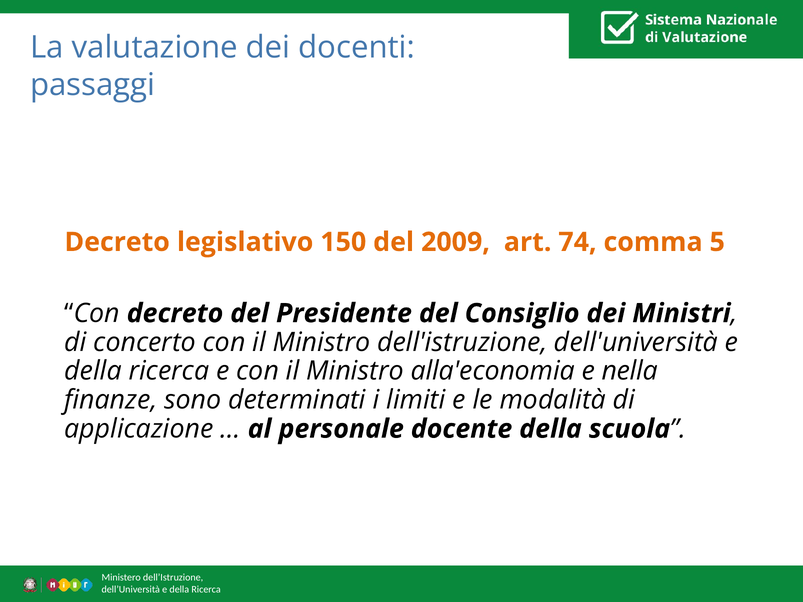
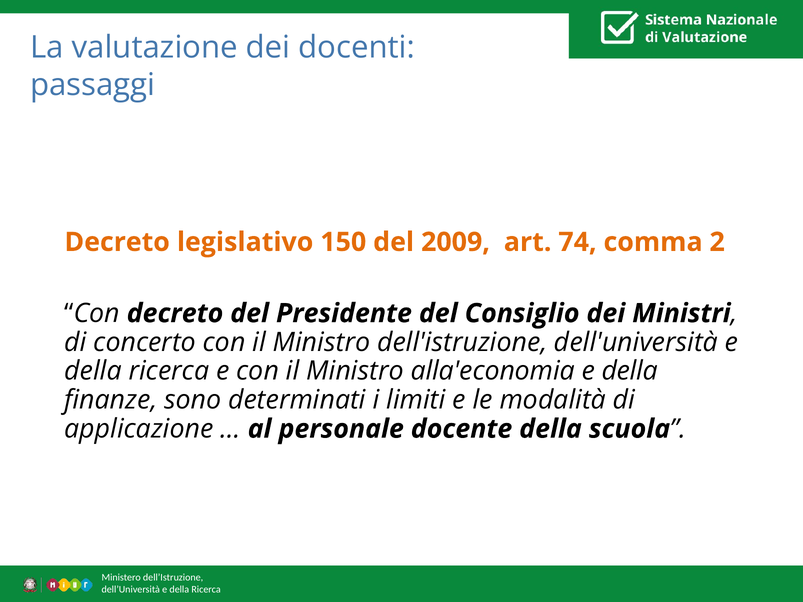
5: 5 -> 2 (717, 242)
nella: nella -> della (630, 371)
